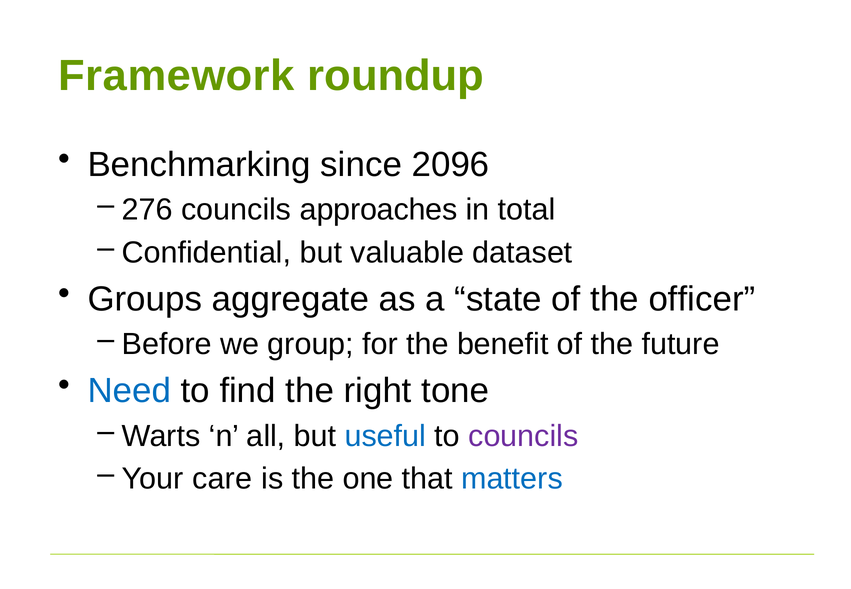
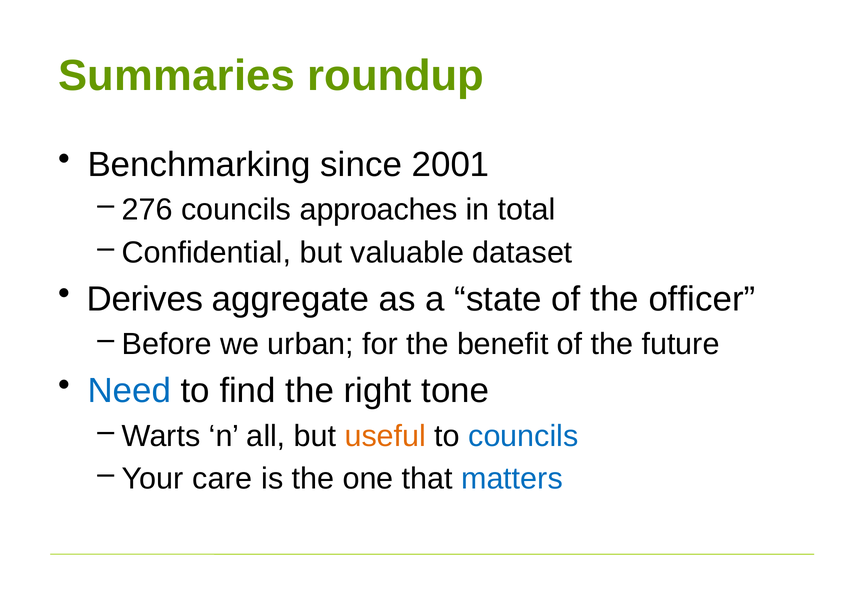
Framework: Framework -> Summaries (177, 76)
2096: 2096 -> 2001 (451, 165)
Groups: Groups -> Derives (145, 299)
group: group -> urban (311, 344)
useful colour: blue -> orange (385, 436)
councils colour: purple -> blue (523, 436)
